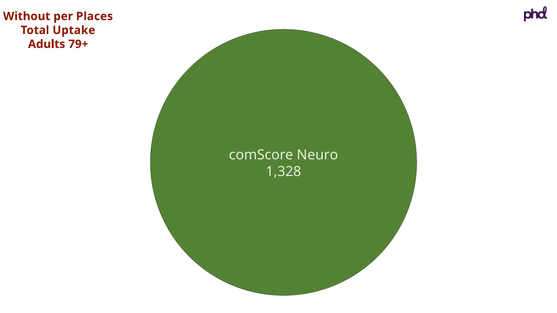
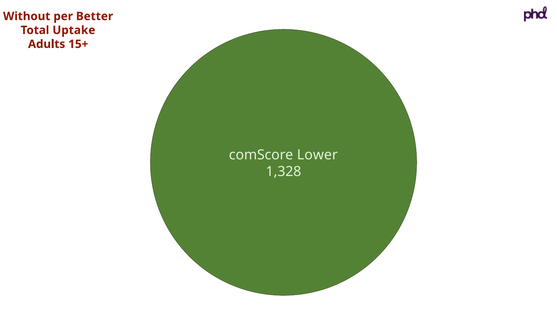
Places: Places -> Better (95, 16)
79+: 79+ -> 15+ (78, 44)
Neuro: Neuro -> Lower (317, 155)
